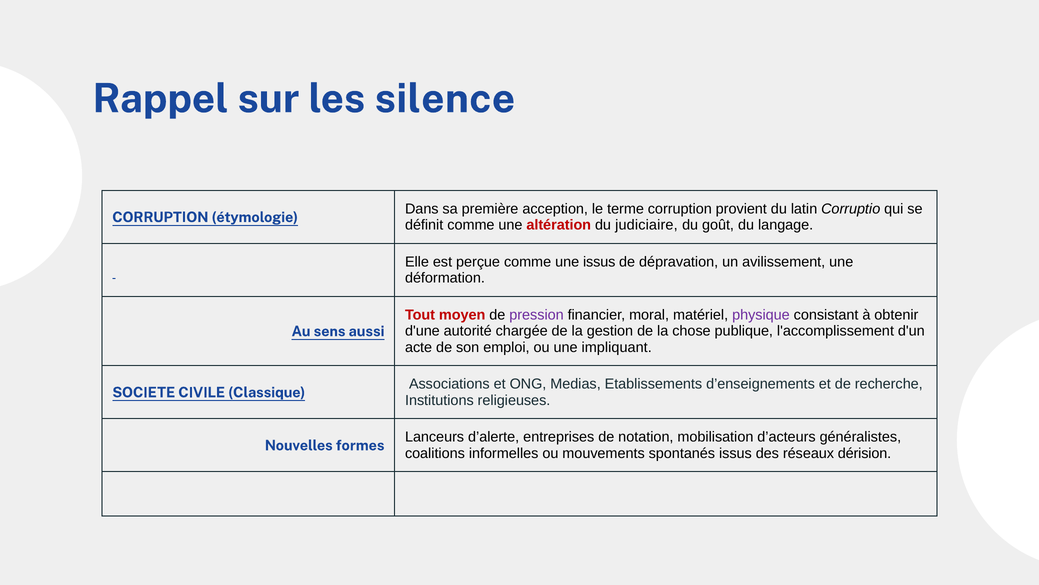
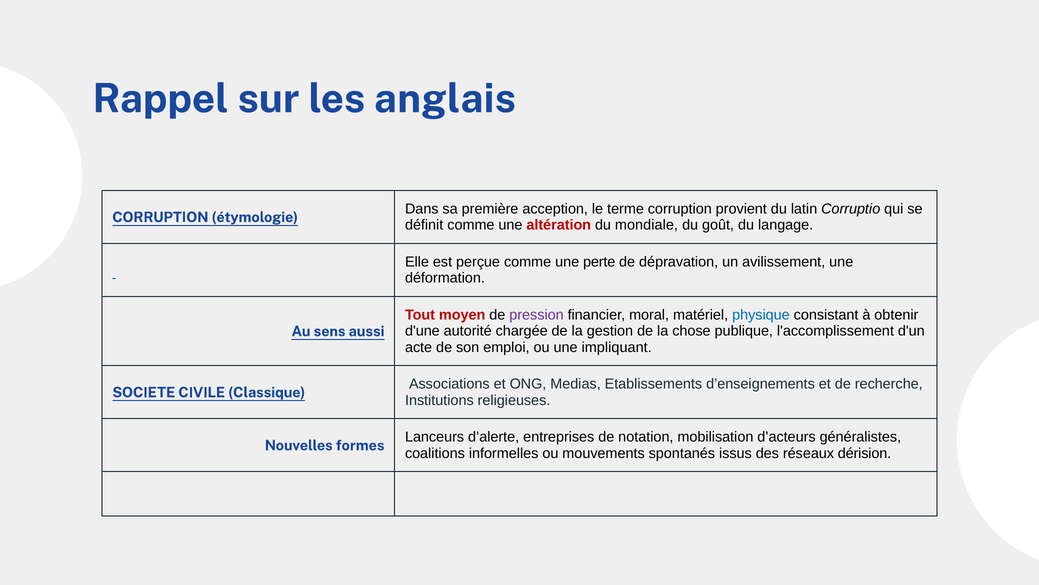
silence: silence -> anglais (445, 99)
judiciaire: judiciaire -> mondiale (646, 225)
une issus: issus -> perte (599, 262)
physique colour: purple -> blue (761, 315)
